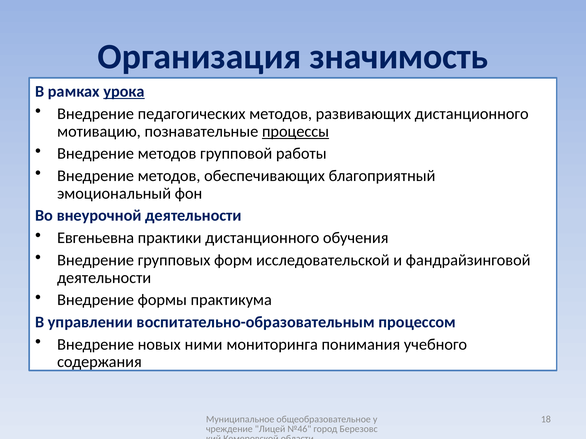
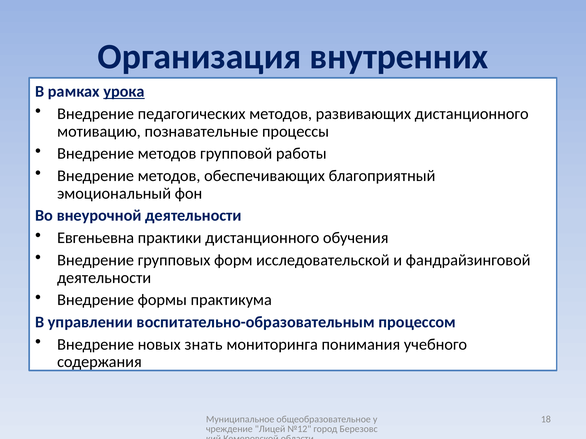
значимость: значимость -> внутренних (399, 57)
процессы underline: present -> none (296, 132)
ними: ними -> знать (204, 345)
№46: №46 -> №12 (299, 429)
